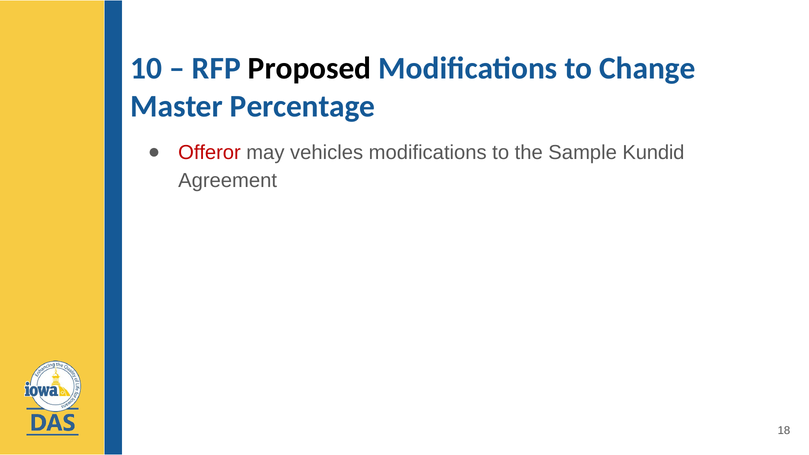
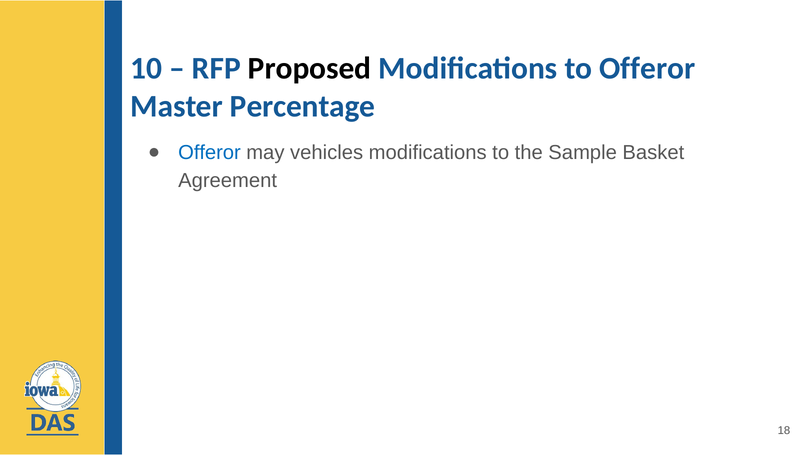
to Change: Change -> Offeror (647, 69)
Offeror colour: red -> blue (210, 152)
Kundid: Kundid -> Basket (653, 152)
